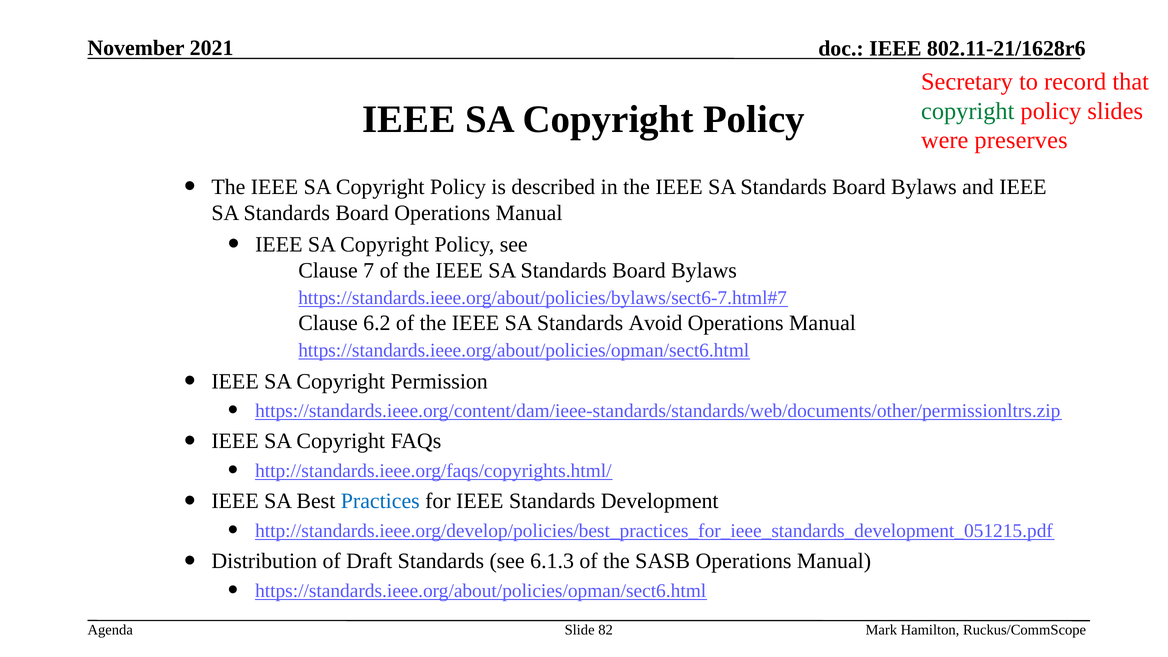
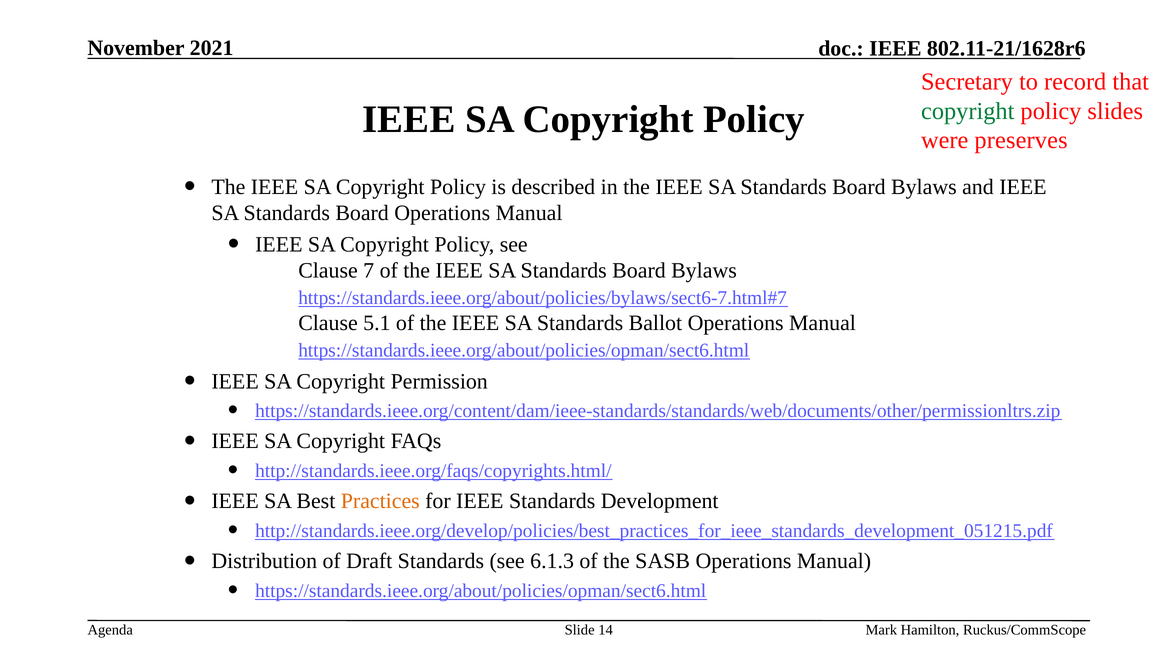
6.2: 6.2 -> 5.1 (377, 323)
Avoid: Avoid -> Ballot (655, 323)
Practices colour: blue -> orange (380, 501)
82: 82 -> 14 (606, 630)
